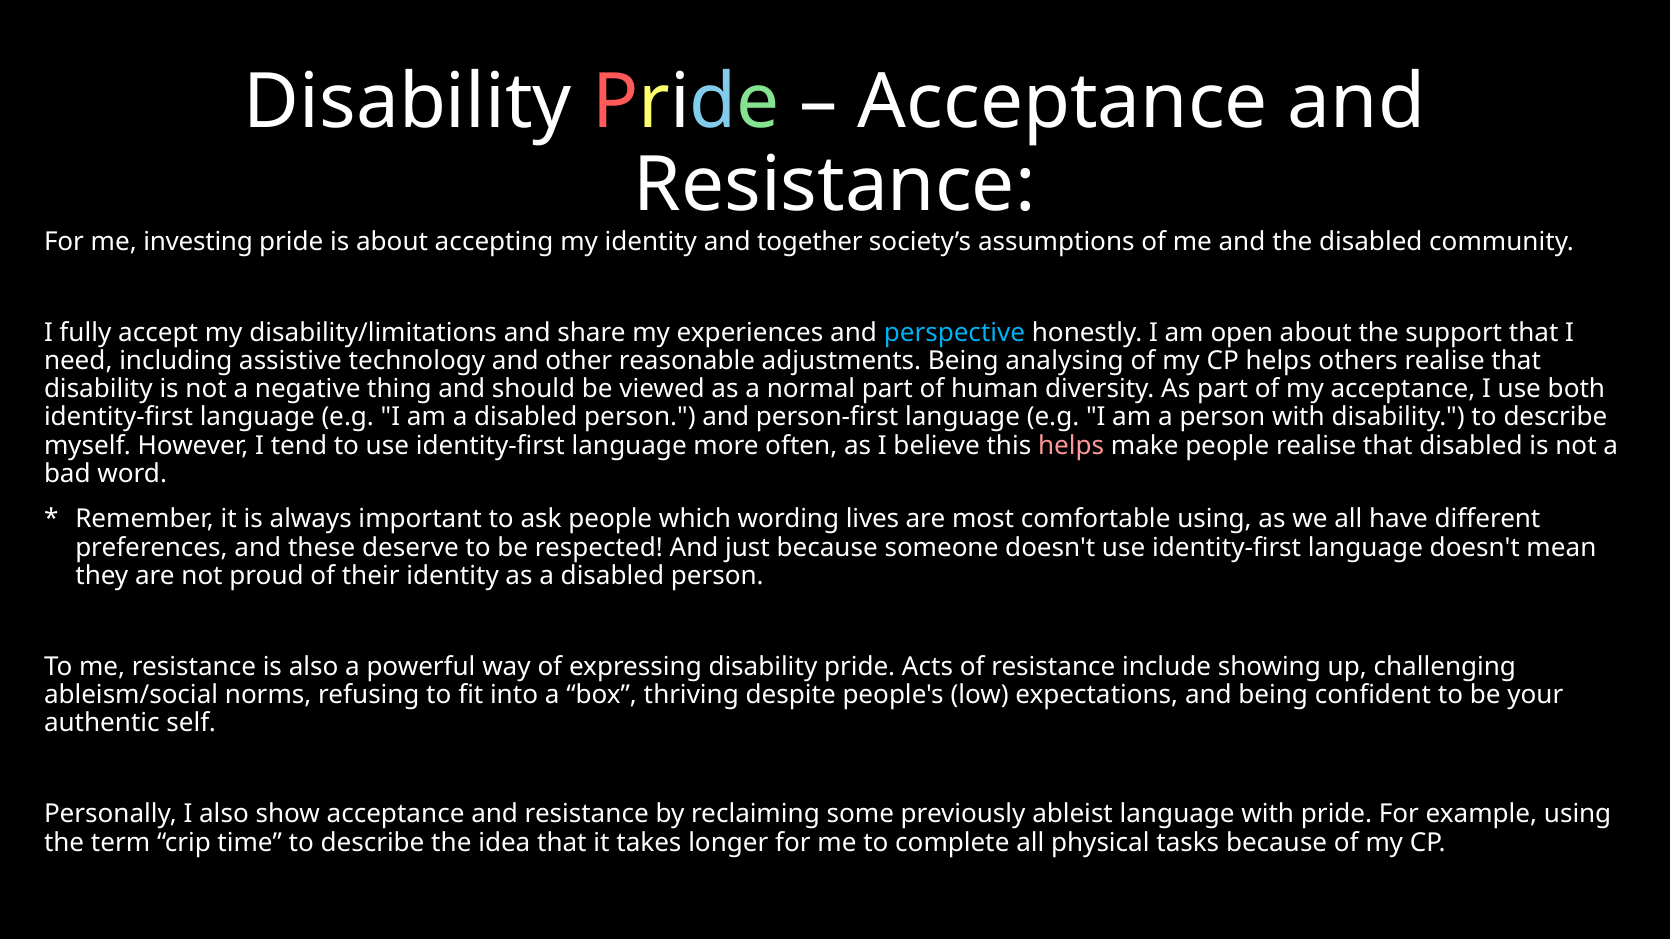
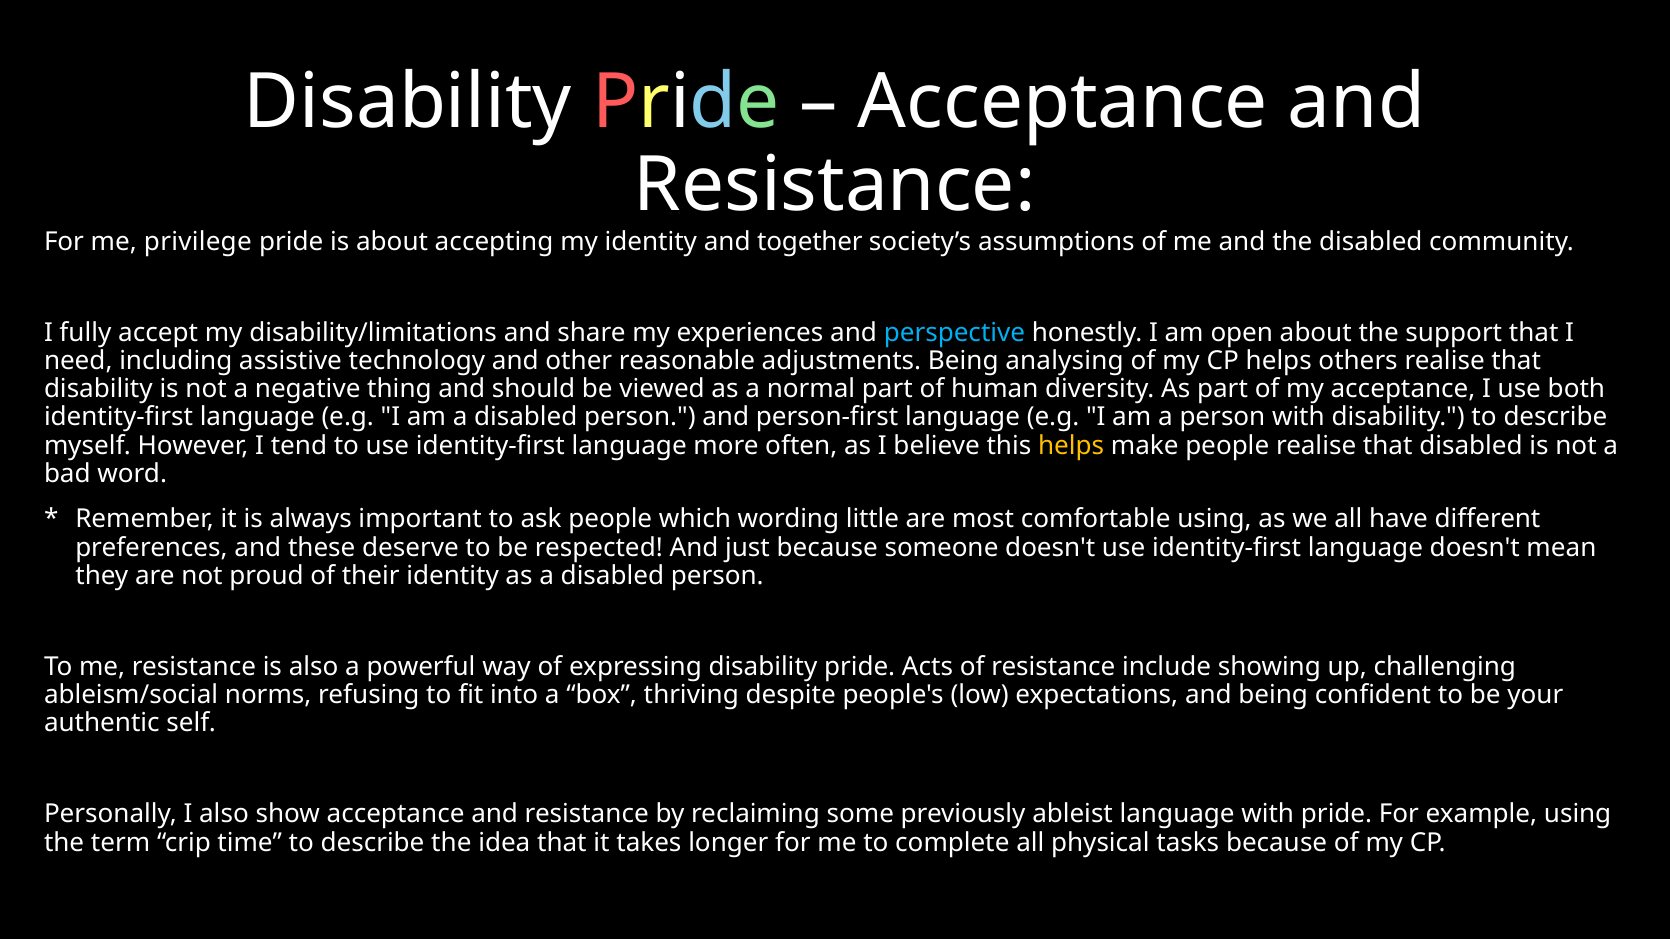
investing: investing -> privilege (198, 242)
helps colour: pink -> yellow (1071, 446)
lives: lives -> little (872, 519)
